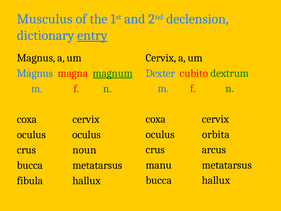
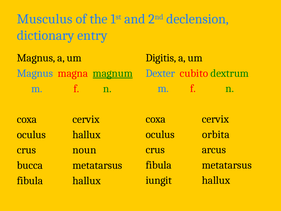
entry underline: present -> none (92, 35)
Cervix: Cervix -> Digitis (161, 58)
oculus oculus: oculus -> hallux (86, 134)
manu: manu -> fibula (159, 165)
bucca: bucca -> iungit (159, 180)
